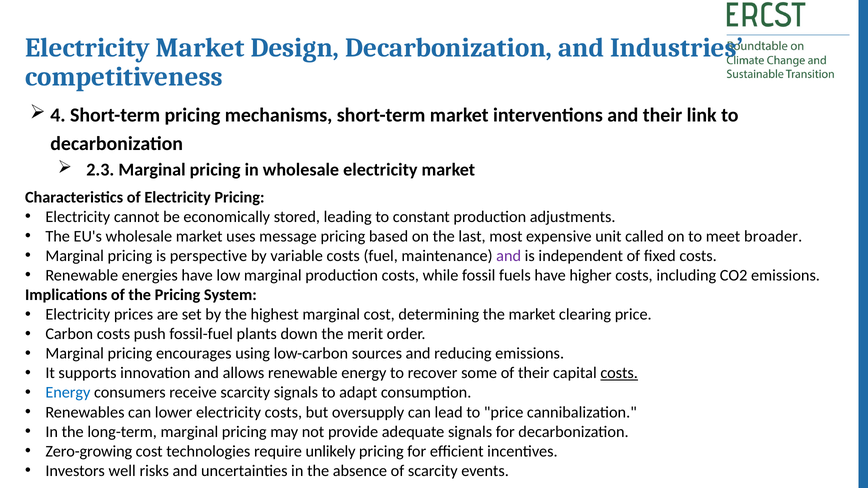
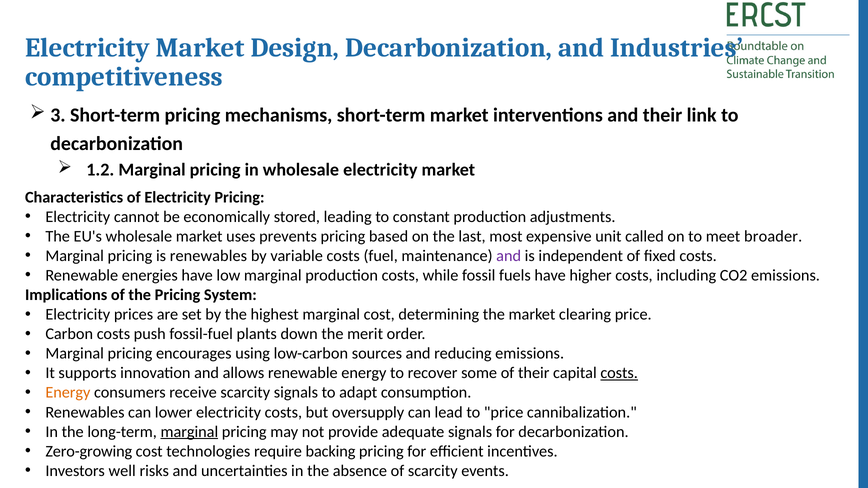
4: 4 -> 3 (58, 115)
2.3: 2.3 -> 1.2 (100, 170)
message: message -> prevents (288, 237)
is perspective: perspective -> renewables (208, 256)
Energy colour: blue -> orange (68, 393)
marginal underline: none -> present (189, 432)
unlikely: unlikely -> backing (330, 451)
